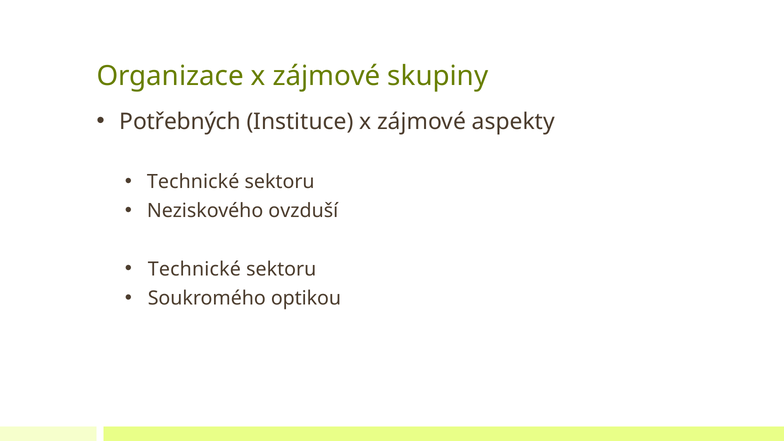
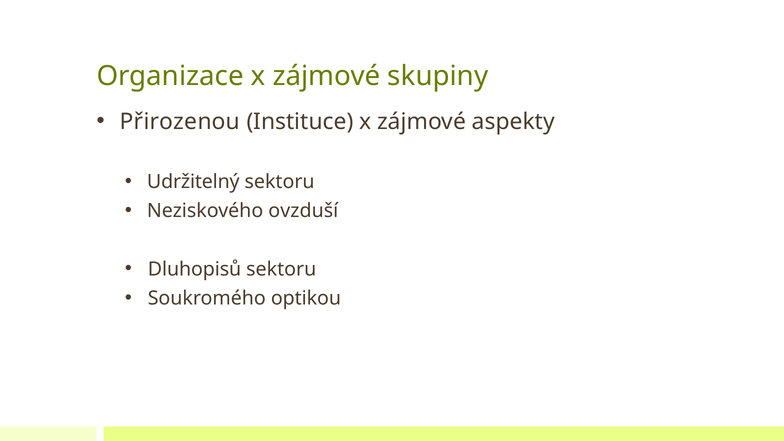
Potřebných: Potřebných -> Přirozenou (180, 122)
Technické: Technické -> Udržitelný (193, 182)
Technické: Technické -> Dluhopisů (194, 269)
